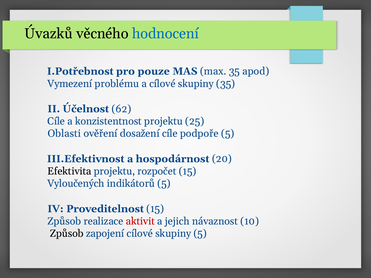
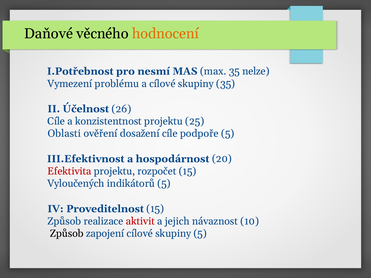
Úvazků: Úvazků -> Daňové (49, 34)
hodnocení colour: blue -> orange (165, 34)
pouze: pouze -> nesmí (154, 71)
apod: apod -> nelze (256, 71)
62: 62 -> 26 (121, 109)
Efektivita colour: black -> red (69, 171)
